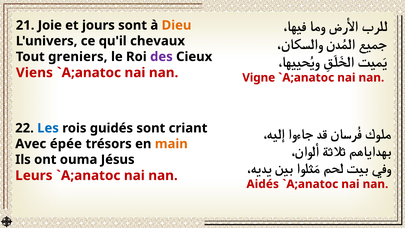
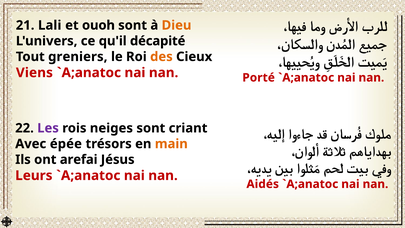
Joie: Joie -> Lali (50, 25)
jours: jours -> ouoh (98, 25)
chevaux: chevaux -> décapité (158, 41)
des colour: purple -> orange (161, 57)
Vigne: Vigne -> Porté (259, 78)
Les colour: blue -> purple (48, 128)
guidés: guidés -> neiges (111, 128)
ouma: ouma -> arefai (79, 159)
